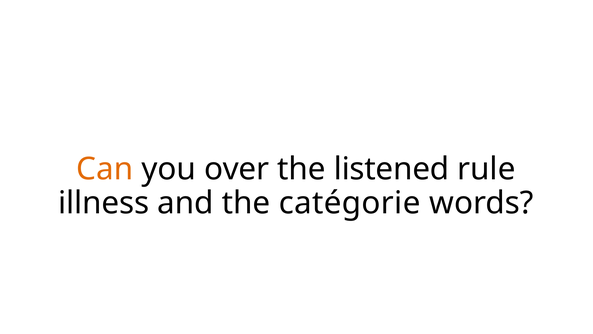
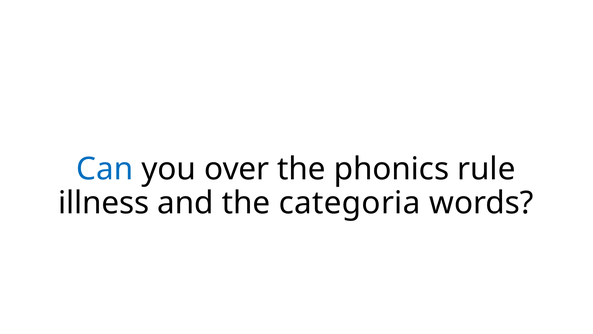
Can colour: orange -> blue (105, 169)
listened: listened -> phonics (391, 169)
catégorie: catégorie -> categoria (350, 203)
